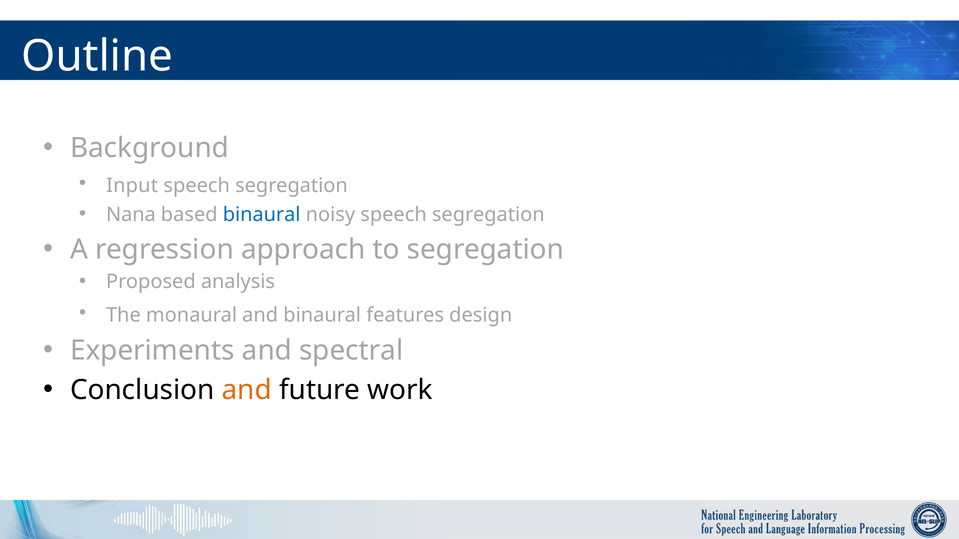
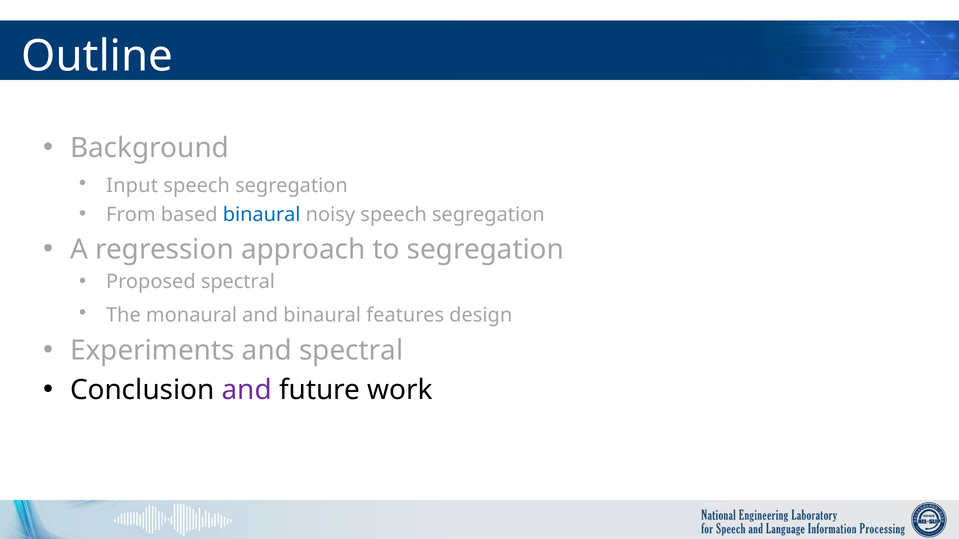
Nana: Nana -> From (131, 215)
Proposed analysis: analysis -> spectral (238, 282)
and colour: orange -> purple (247, 390)
